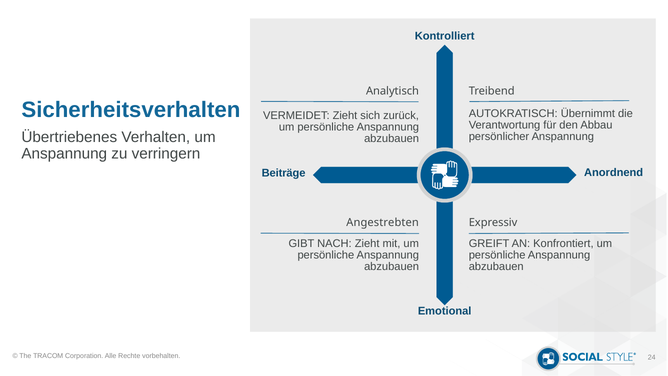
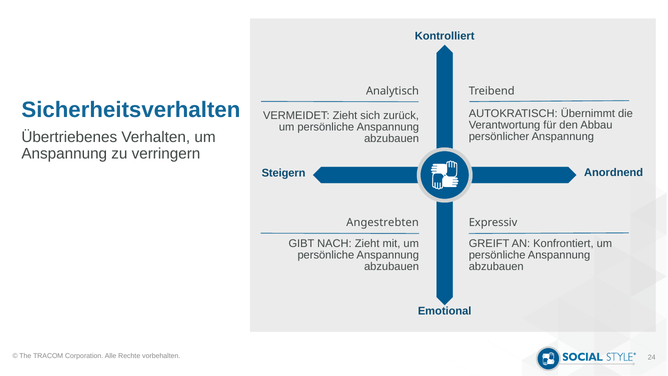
Beiträge: Beiträge -> Steigern (284, 173)
